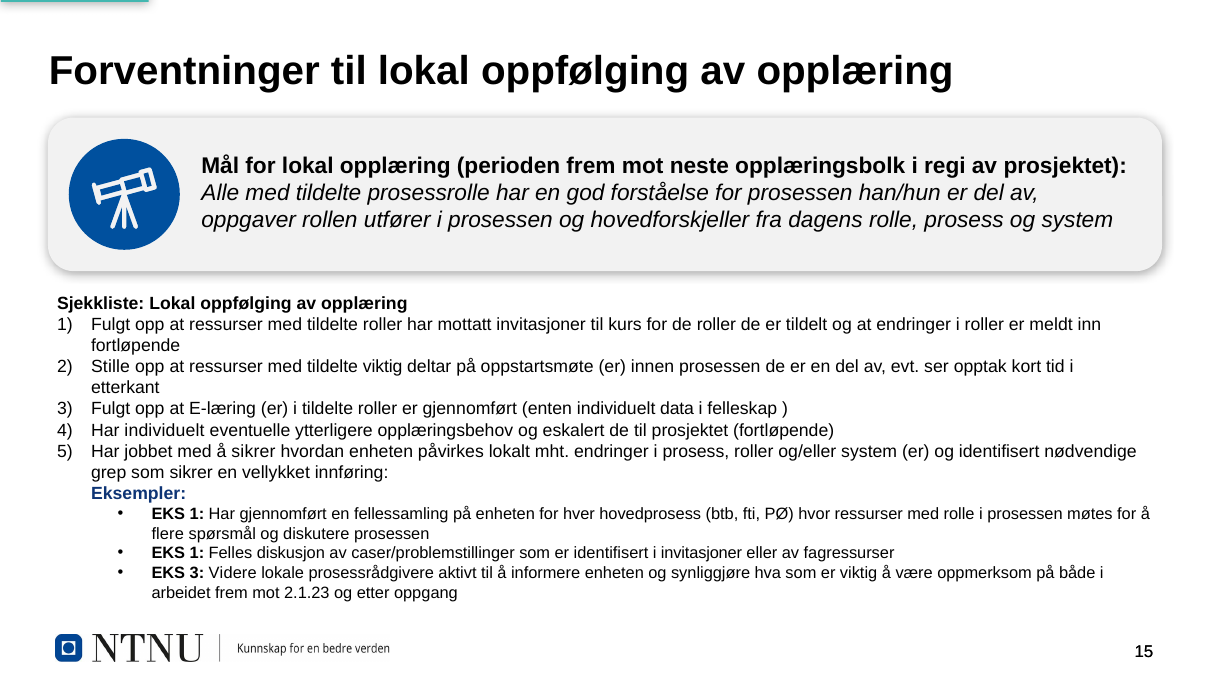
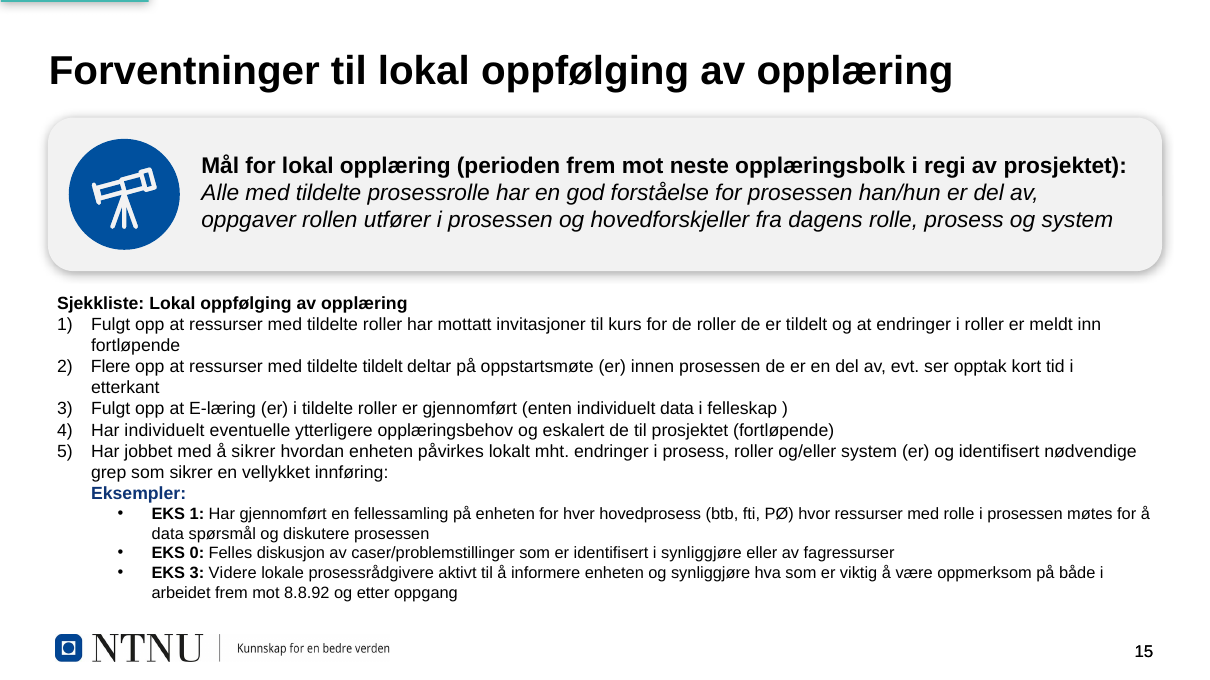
Stille: Stille -> Flere (111, 367)
tildelte viktig: viktig -> tildelt (383, 367)
flere: flere -> data (168, 534)
1: 1 -> 0 (197, 554)
i invitasjoner: invitasjoner -> synliggjøre (701, 554)
2.1.23: 2.1.23 -> 8.8.92 (307, 593)
